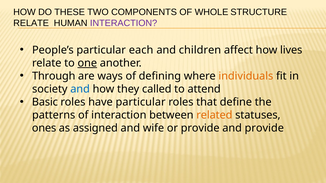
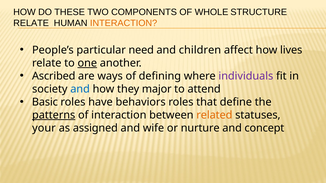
INTERACTION colour: purple -> orange (124, 23)
each: each -> need (141, 50)
Through: Through -> Ascribed (54, 76)
individuals colour: orange -> purple (246, 76)
called: called -> major (157, 89)
have particular: particular -> behaviors (141, 102)
patterns underline: none -> present (54, 115)
ones: ones -> your (44, 128)
or provide: provide -> nurture (200, 128)
and provide: provide -> concept (264, 128)
